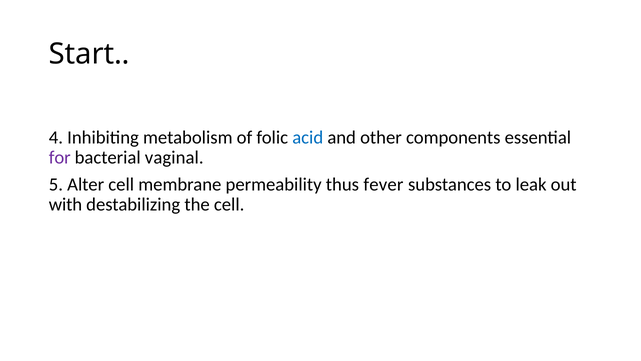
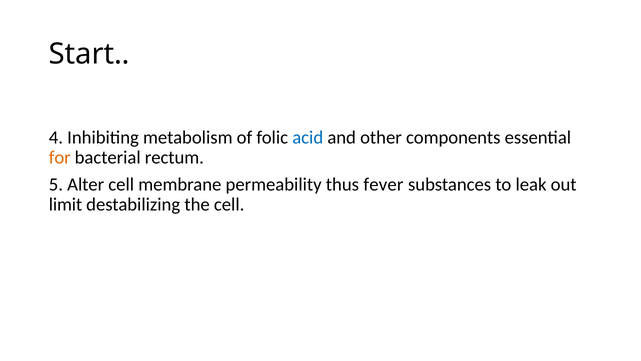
for colour: purple -> orange (60, 158)
vaginal: vaginal -> rectum (174, 158)
with: with -> limit (66, 205)
